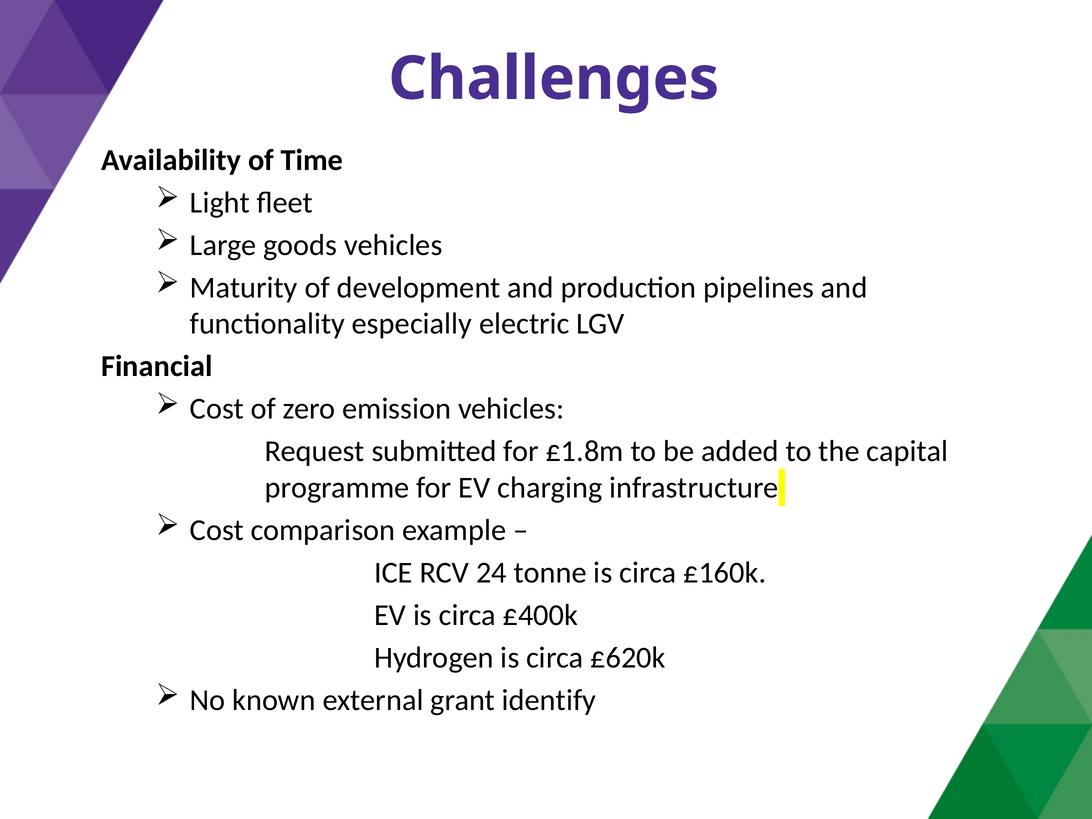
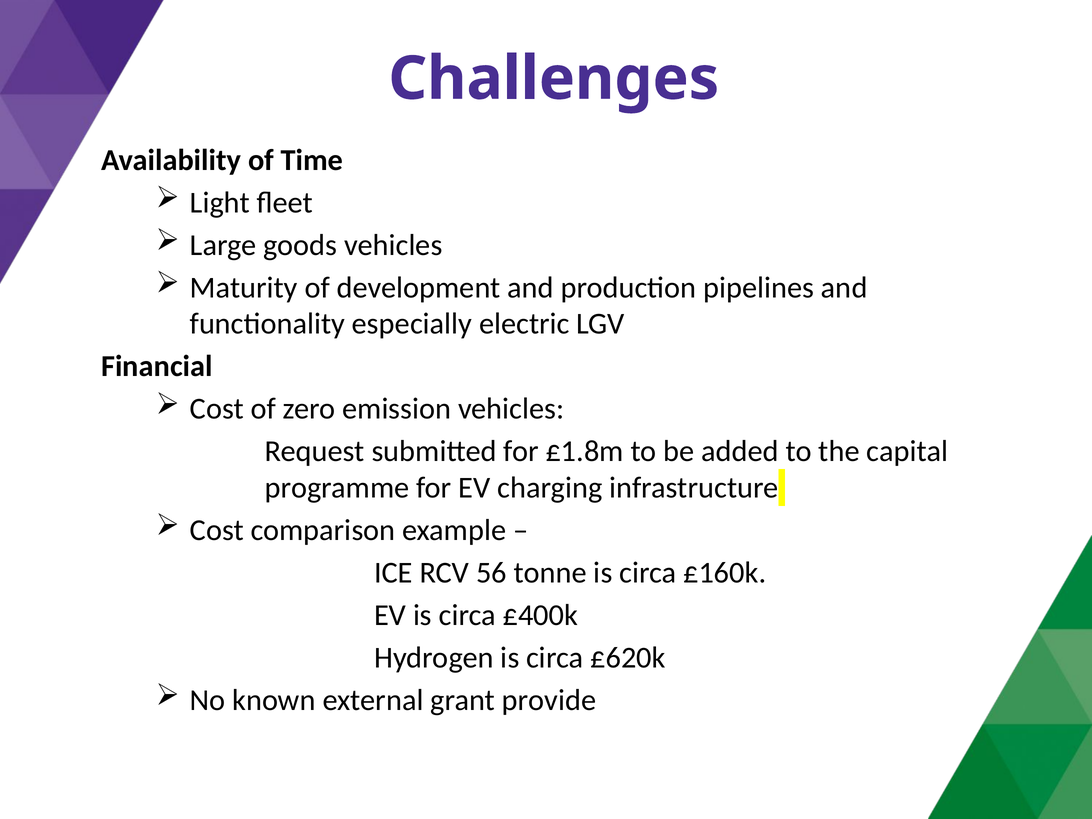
24: 24 -> 56 (491, 573)
identify: identify -> provide (549, 700)
